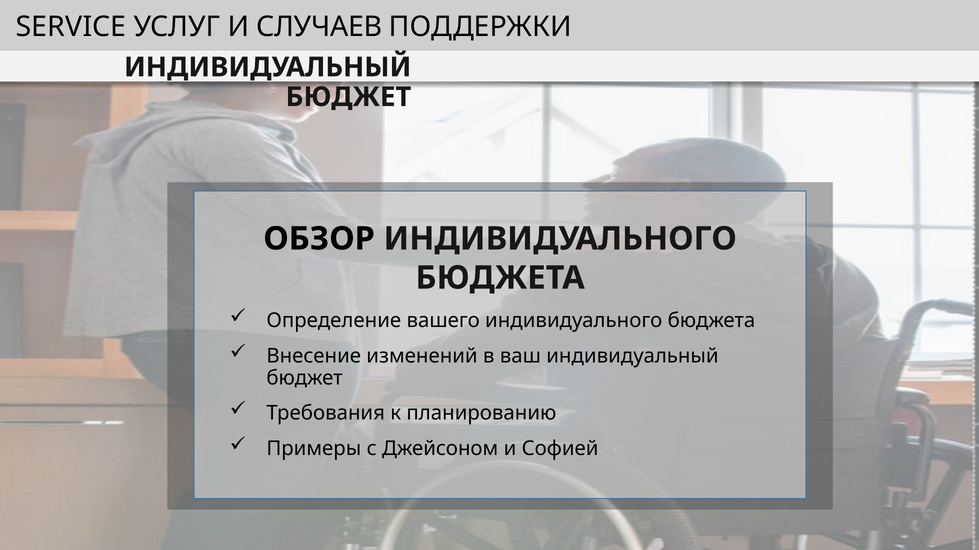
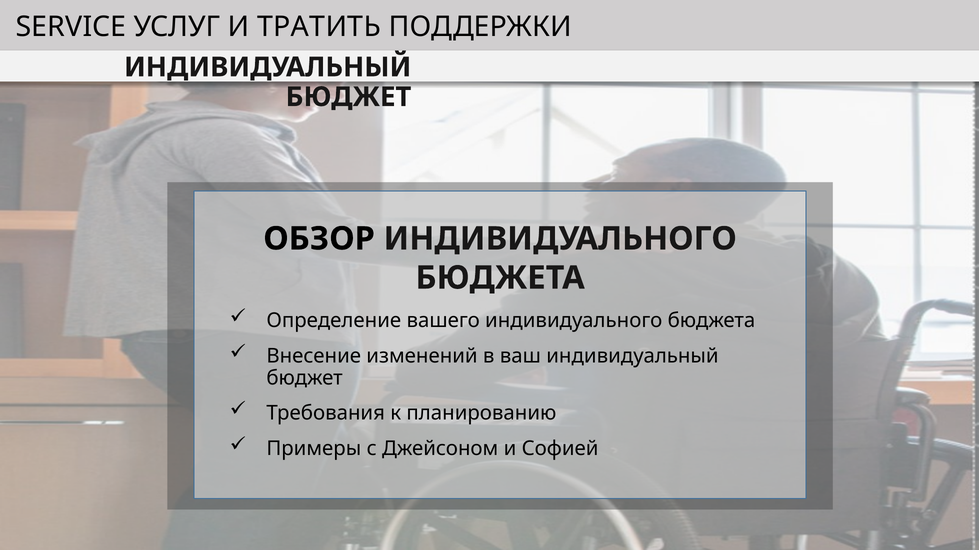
СЛУЧАЕВ: СЛУЧАЕВ -> ТРАТИТЬ (319, 27)
